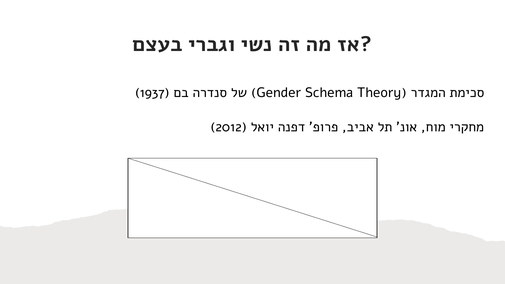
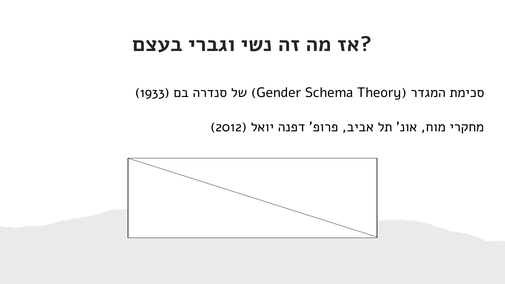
1937: 1937 -> 1933 (152, 93)
